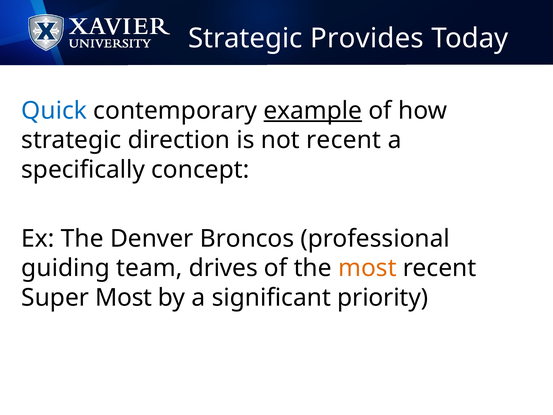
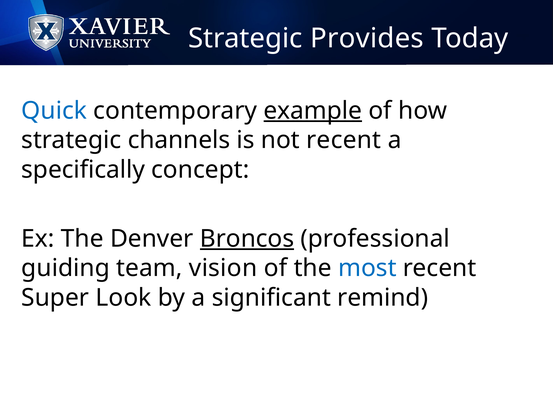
direction: direction -> channels (179, 140)
Broncos underline: none -> present (247, 238)
drives: drives -> vision (223, 268)
most colour: orange -> blue (367, 268)
Super Most: Most -> Look (123, 297)
priority: priority -> remind (383, 297)
